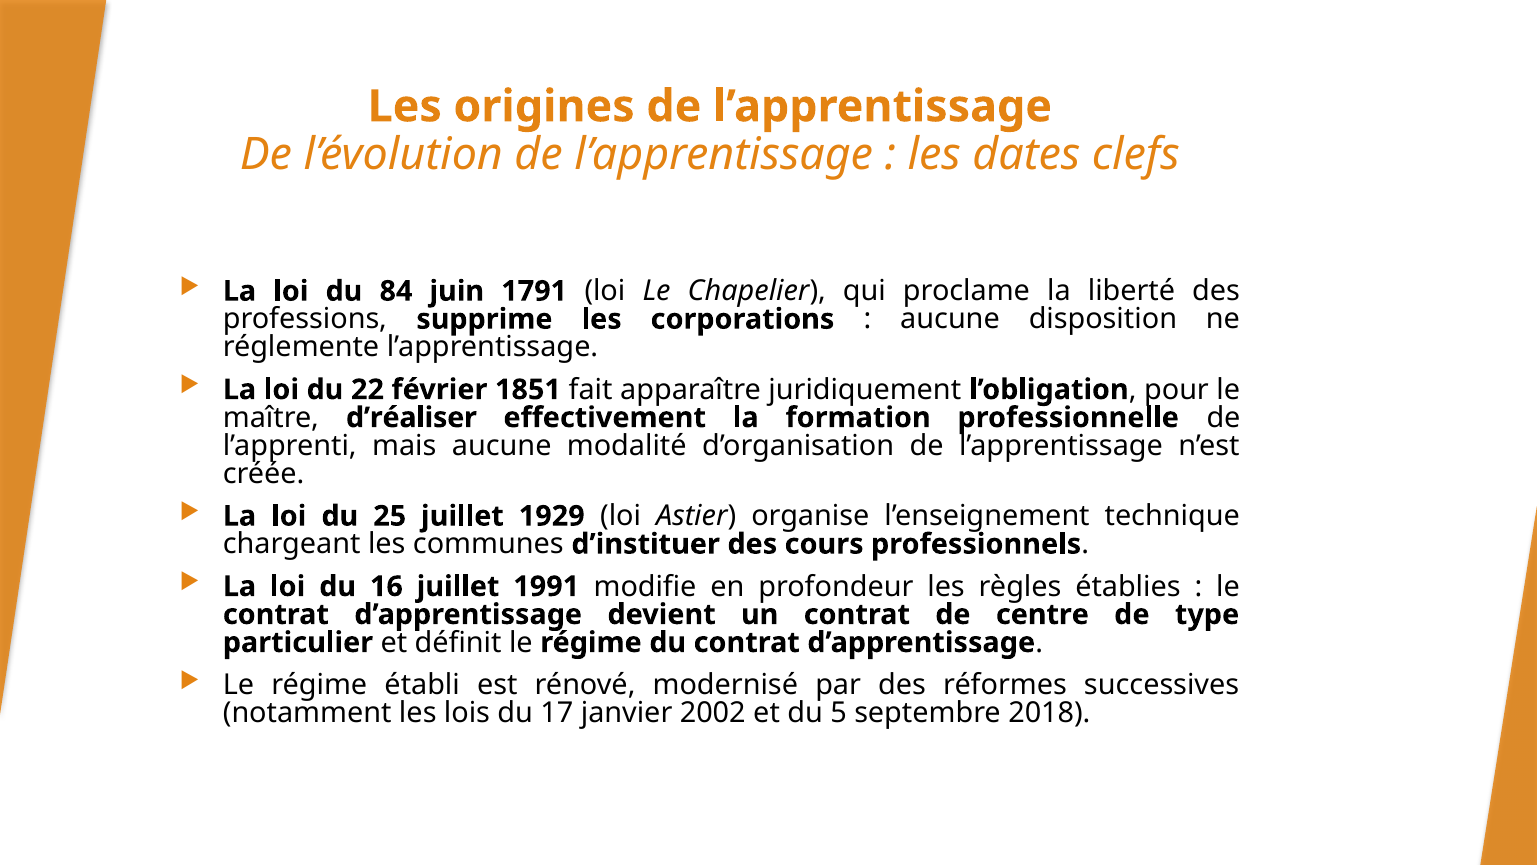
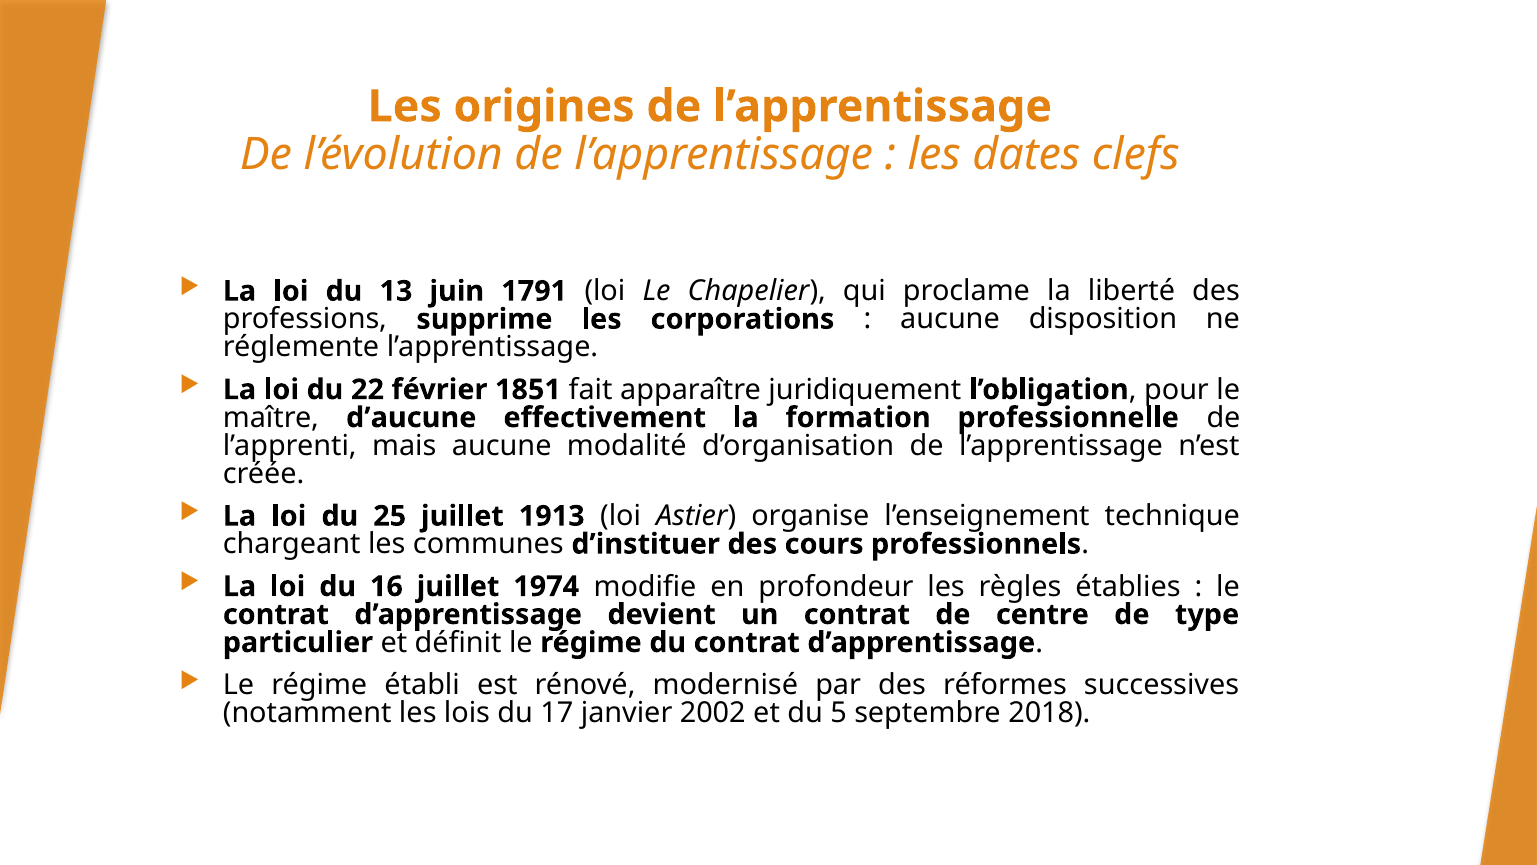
84: 84 -> 13 (396, 291)
d’réaliser: d’réaliser -> d’aucune (411, 417)
1929: 1929 -> 1913 (552, 516)
1991: 1991 -> 1974 (546, 586)
